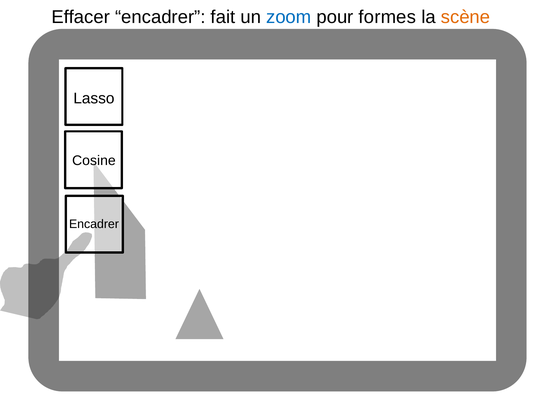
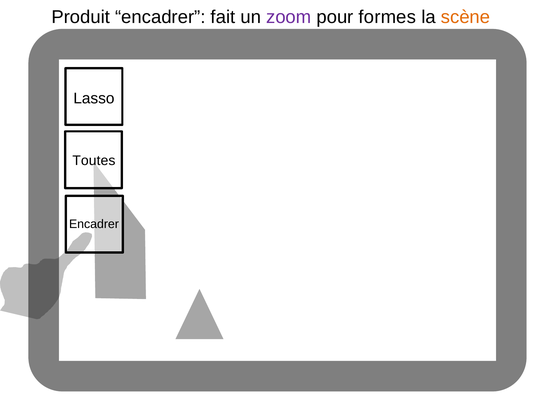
Effacer: Effacer -> Produit (81, 17)
zoom colour: blue -> purple (289, 17)
Cosine: Cosine -> Toutes (94, 161)
